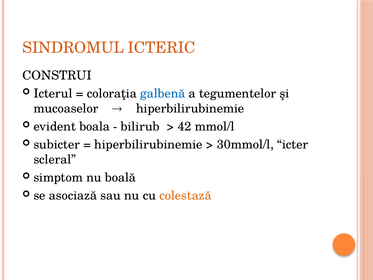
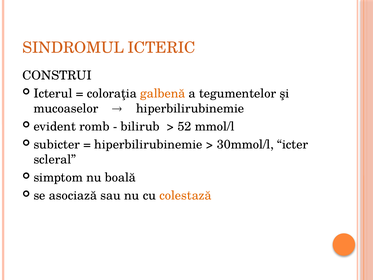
galbenă colour: blue -> orange (163, 93)
boala: boala -> romb (94, 126)
42: 42 -> 52 (184, 126)
